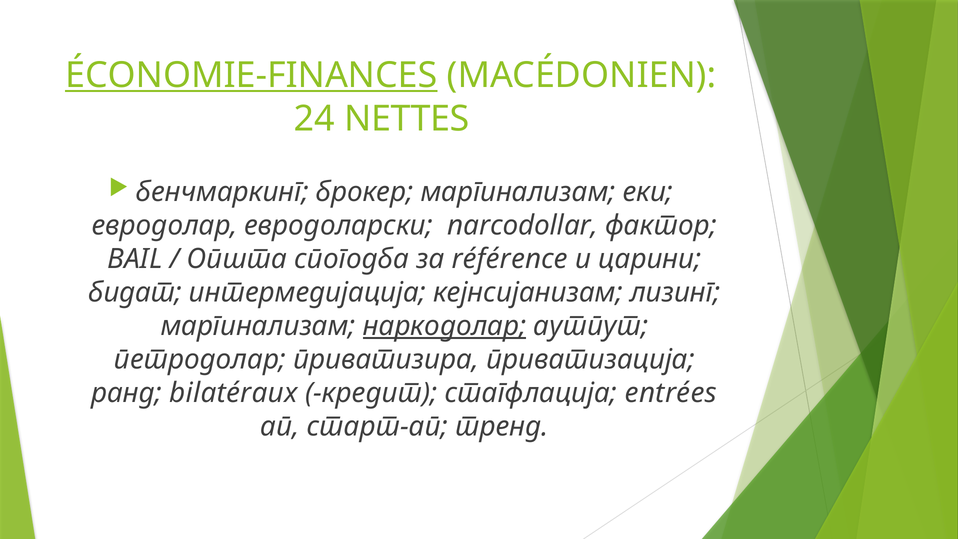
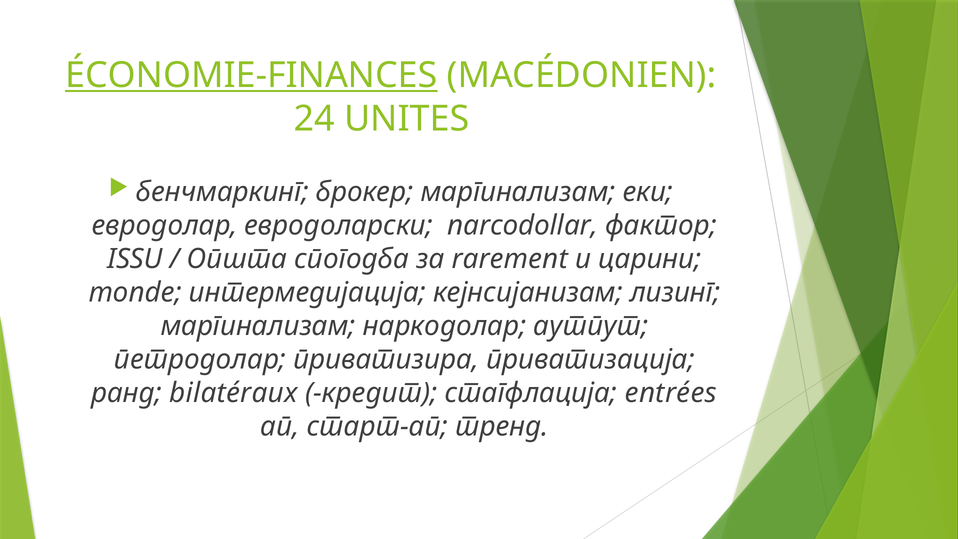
NETTES: NETTES -> UNITES (407, 119)
BAIL: BAIL -> ISSU (135, 259)
référence: référence -> rarement (510, 259)
бидат: бидат -> monde (135, 292)
наркодолар underline: present -> none (445, 326)
